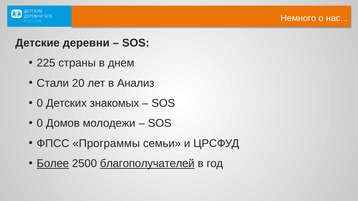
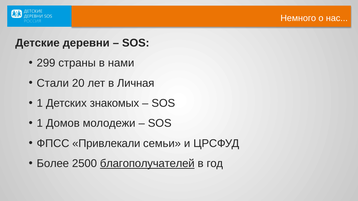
225: 225 -> 299 (46, 63)
днем: днем -> нами (121, 63)
Анализ: Анализ -> Личная (136, 83)
0: 0 -> 1 (40, 103)
0: 0 -> 1 (40, 124)
Программы: Программы -> Привлекали (106, 144)
Более underline: present -> none (53, 164)
